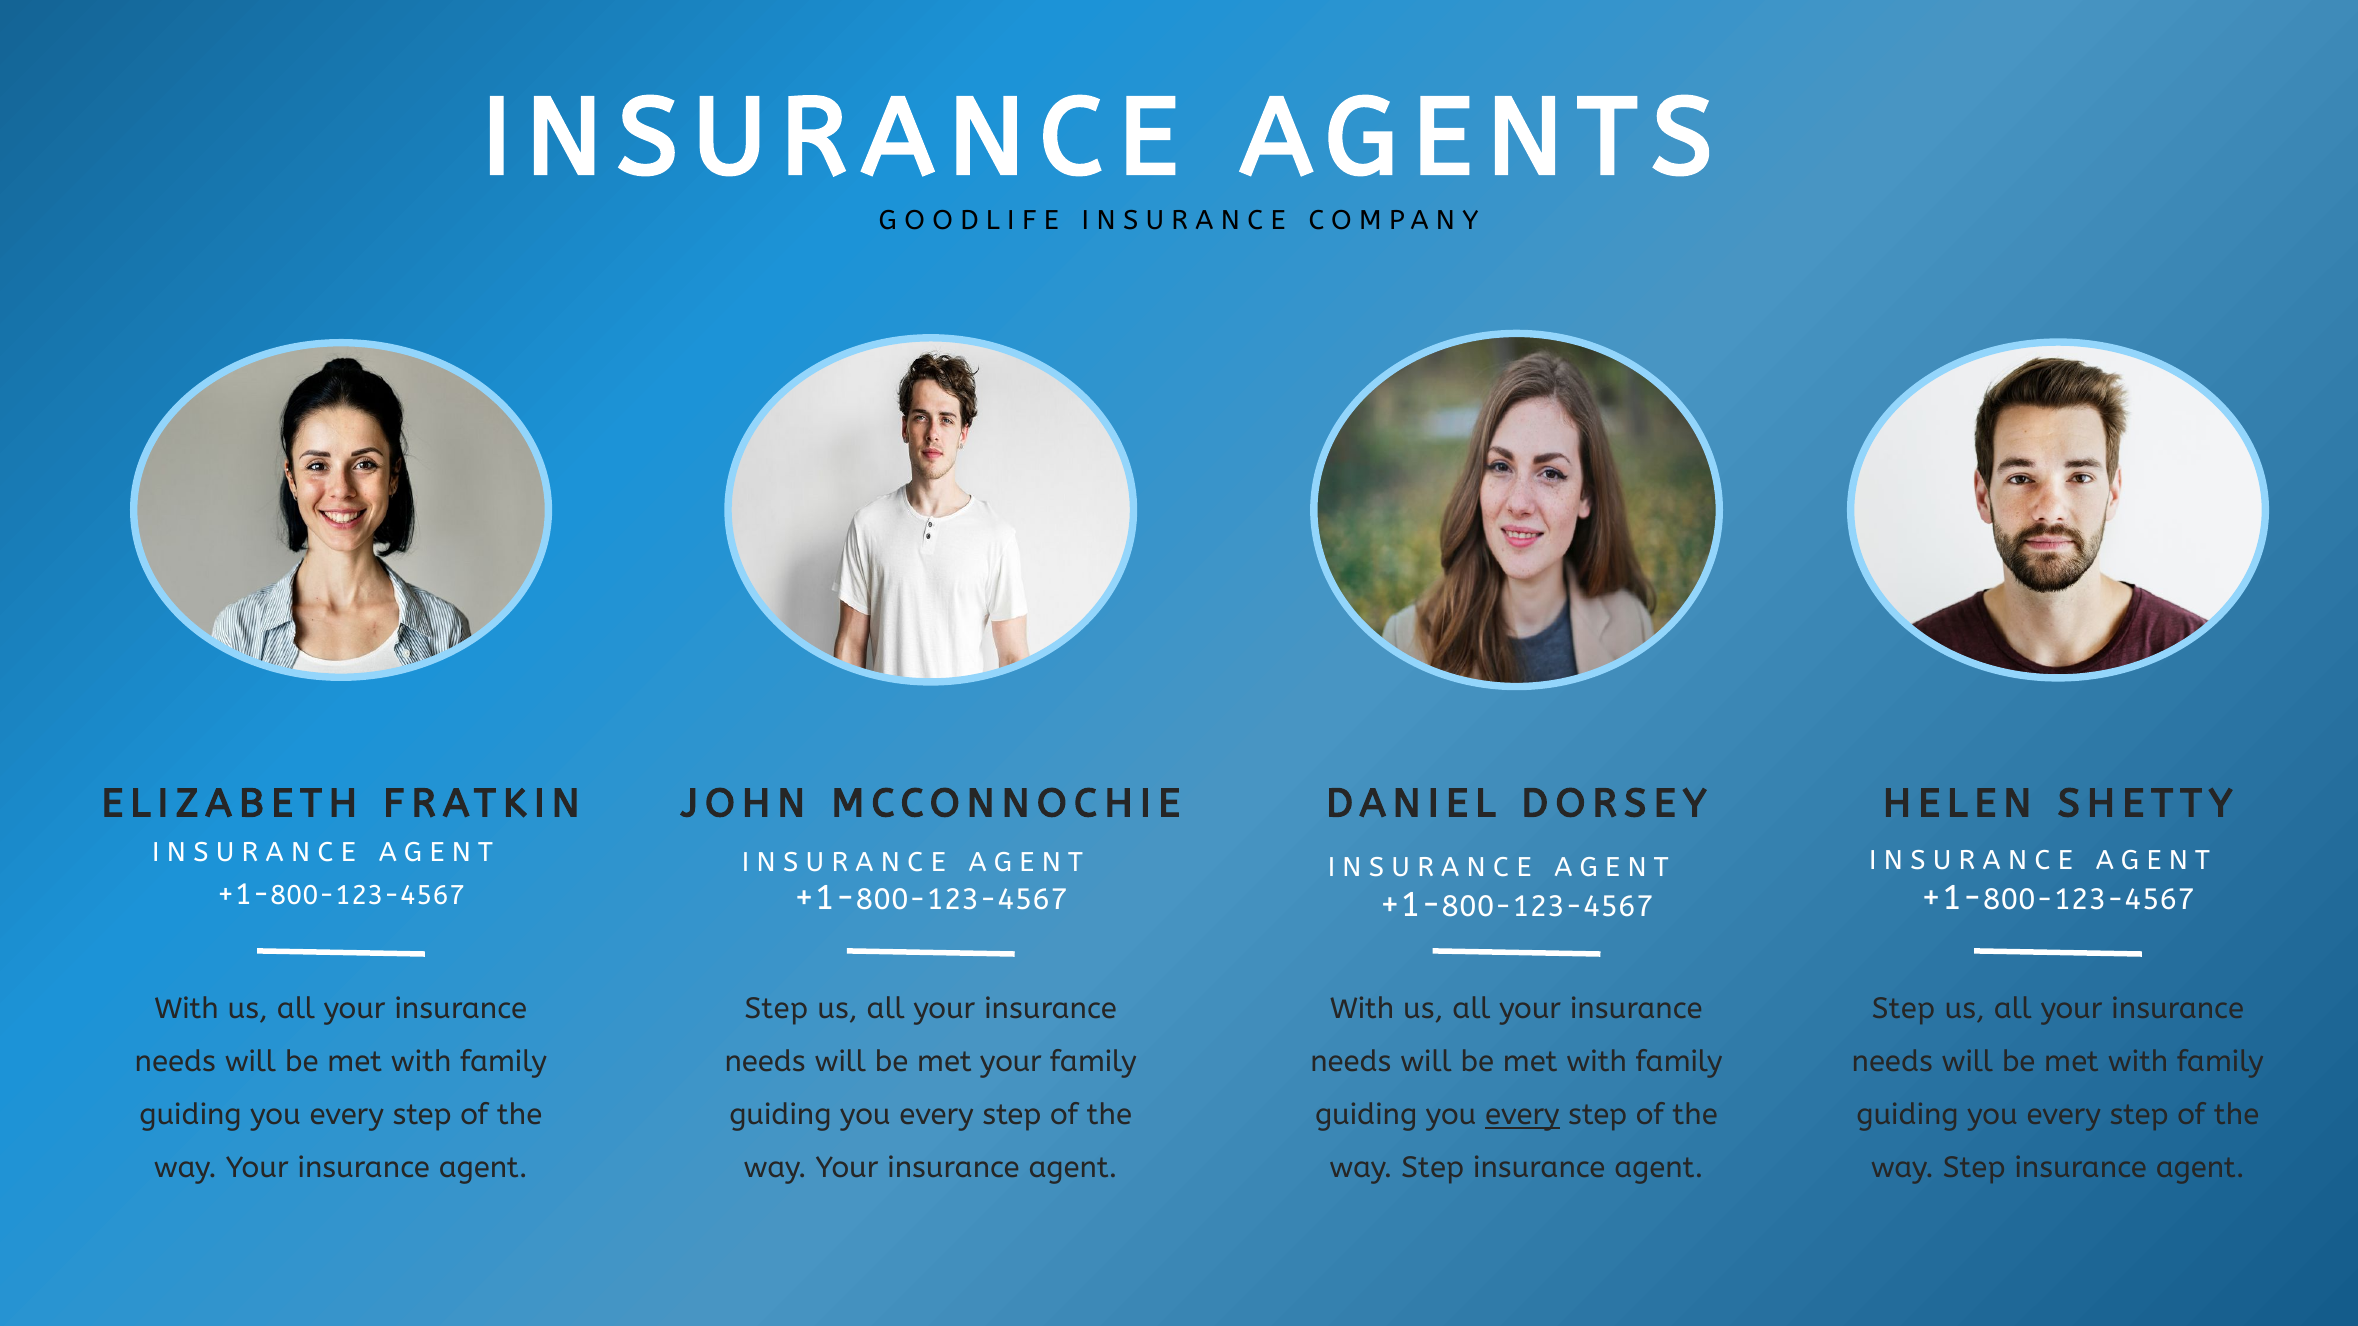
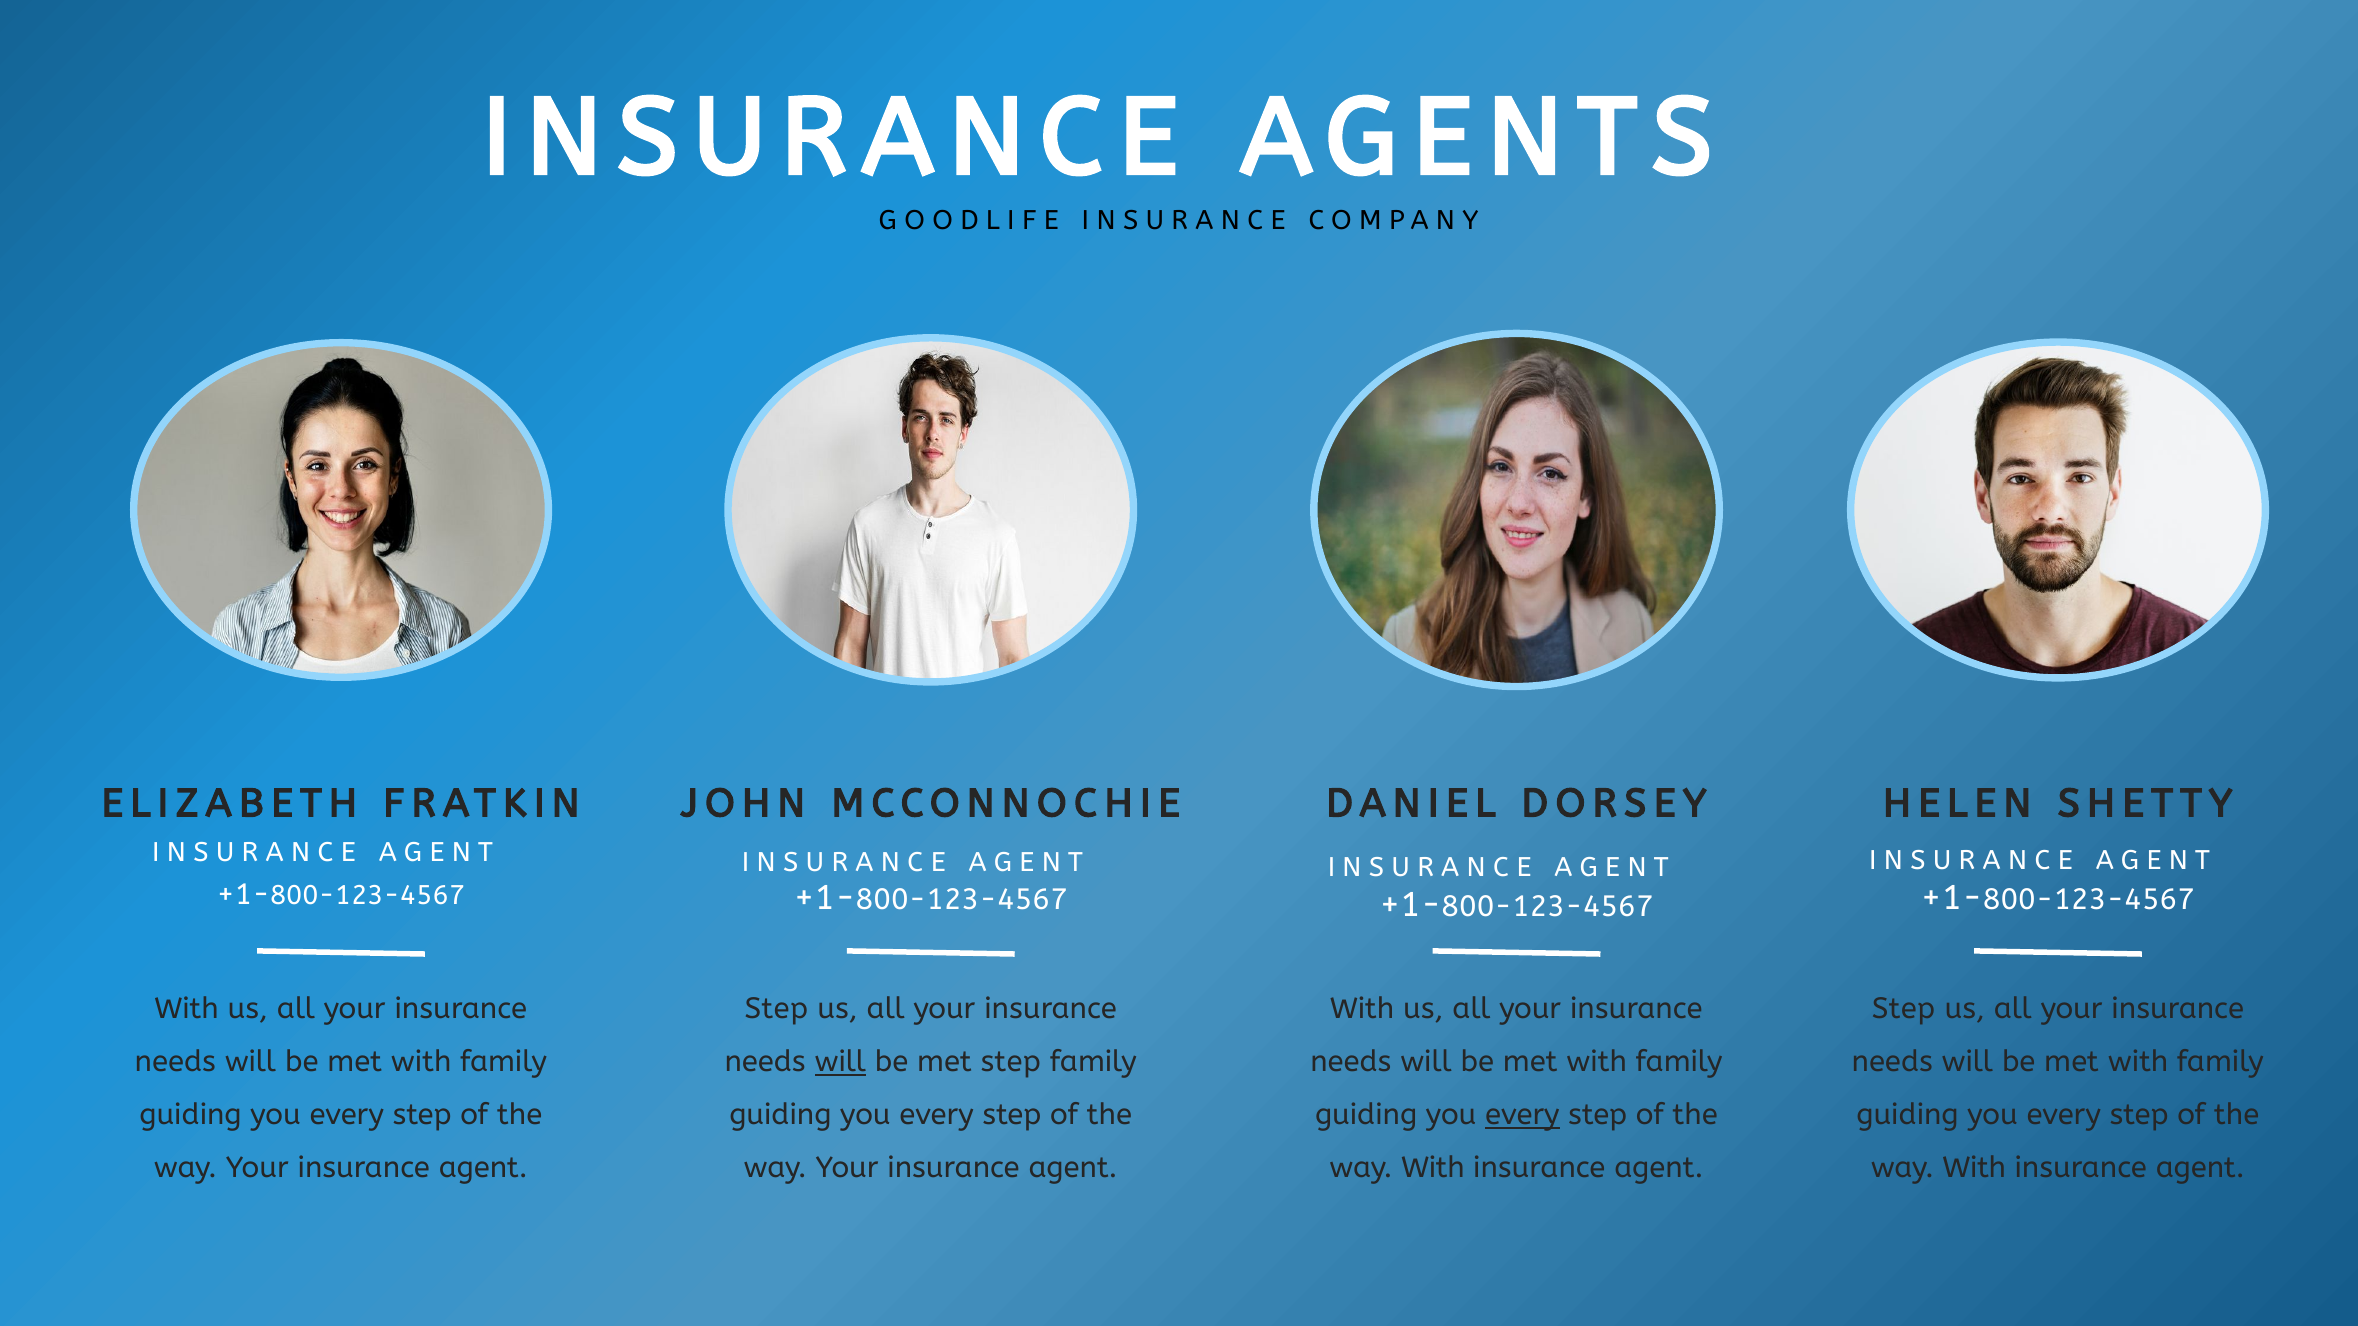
will underline: none -> present (840, 1062)
met your: your -> step (1011, 1062)
Step: Step -> With (1433, 1168)
Step: Step -> With (1974, 1168)
